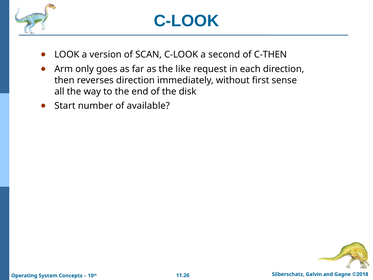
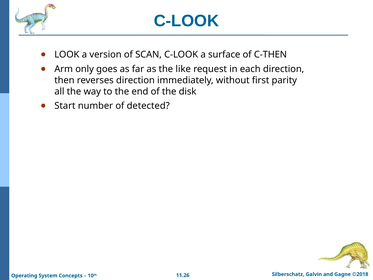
second: second -> surface (224, 55)
sense: sense -> parity (284, 80)
available: available -> detected (148, 106)
